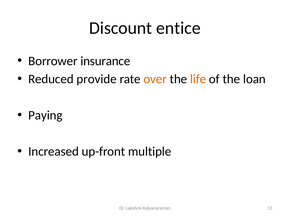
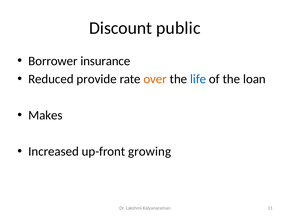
entice: entice -> public (178, 28)
life colour: orange -> blue (198, 79)
Paying: Paying -> Makes (45, 115)
multiple: multiple -> growing (150, 151)
